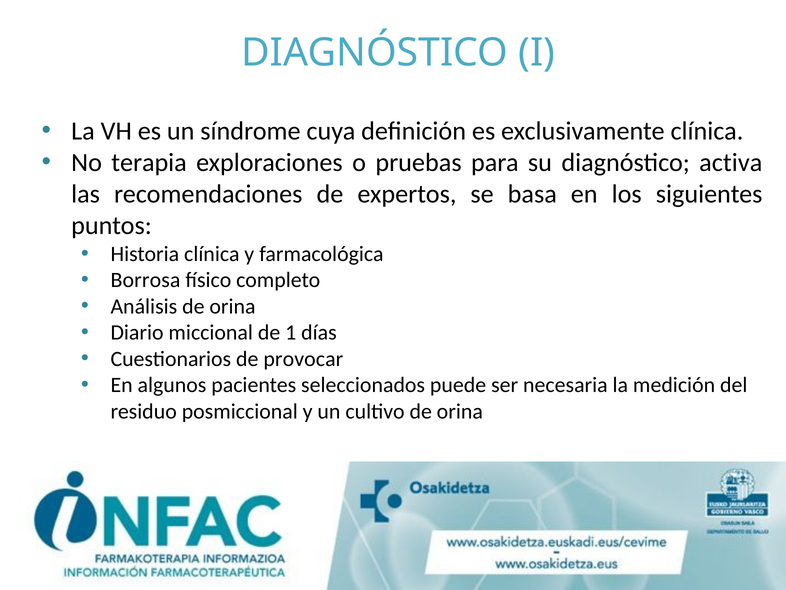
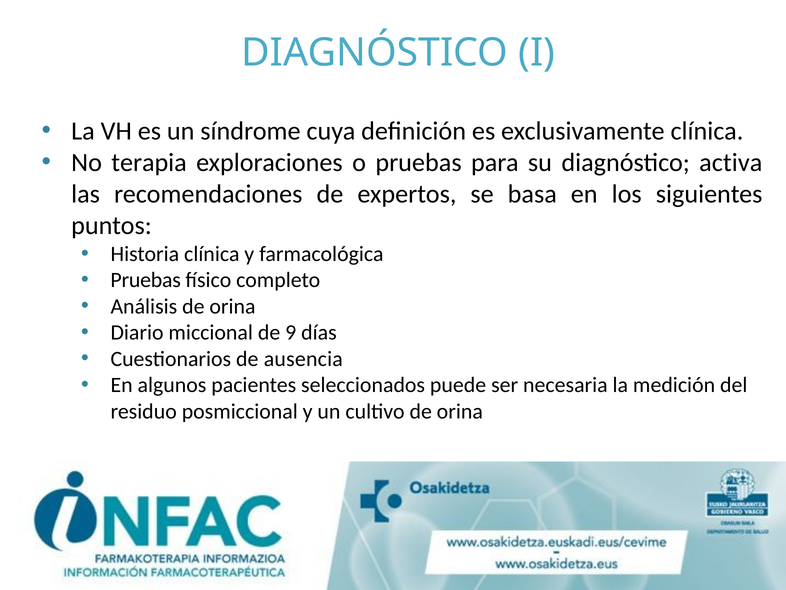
Borrosa: Borrosa -> Pruebas (146, 280)
1: 1 -> 9 (291, 332)
provocar: provocar -> ausencia (303, 359)
